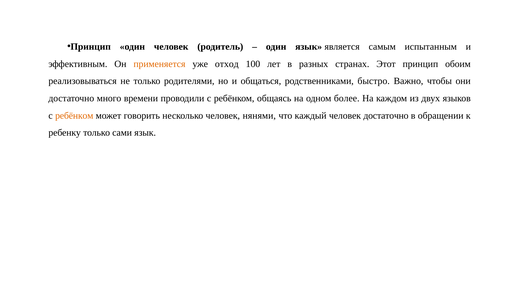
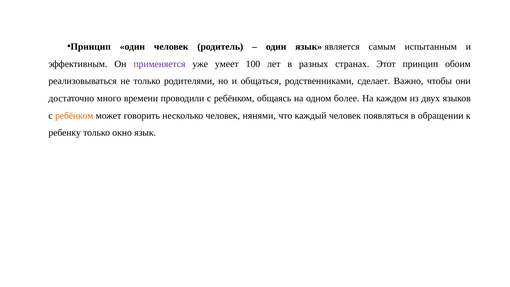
применяется colour: orange -> purple (159, 64)
отход: отход -> умеет (227, 64)
быстро: быстро -> сделает (374, 81)
человек достаточно: достаточно -> появляться (386, 115)
сами: сами -> окно (122, 133)
